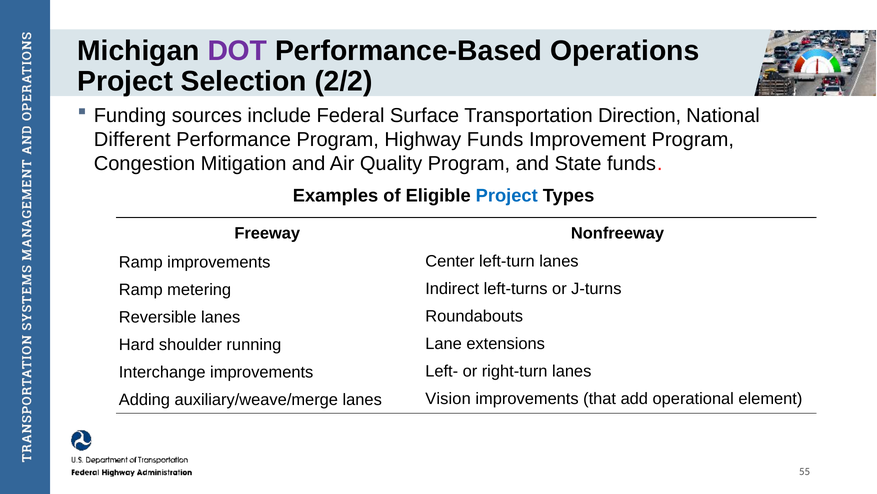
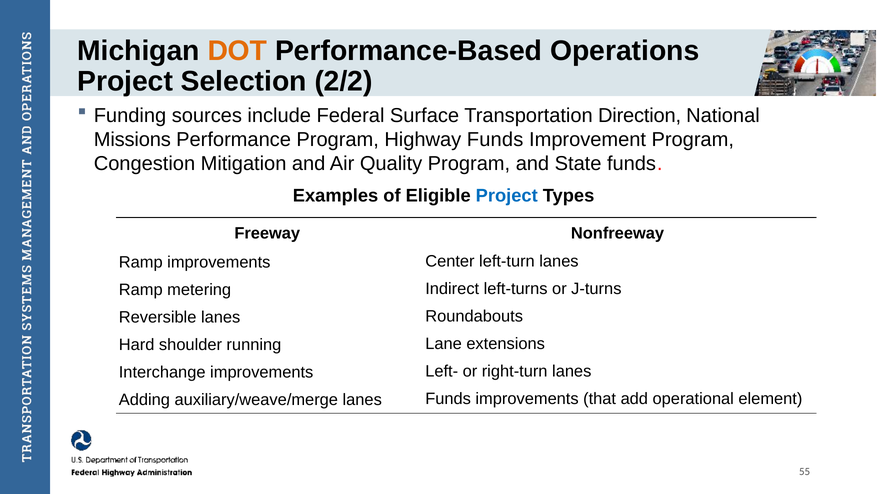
DOT colour: purple -> orange (237, 51)
Different: Different -> Missions (132, 139)
lanes Vision: Vision -> Funds (448, 398)
